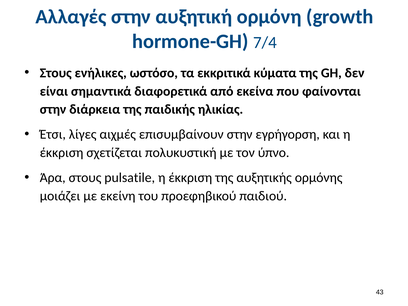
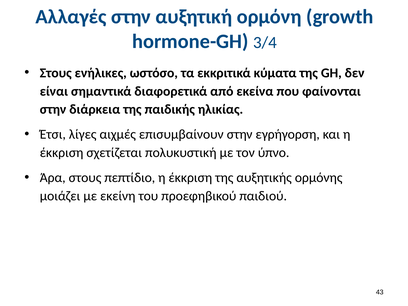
7/4: 7/4 -> 3/4 (265, 42)
pulsatile: pulsatile -> πεπτίδιο (130, 178)
